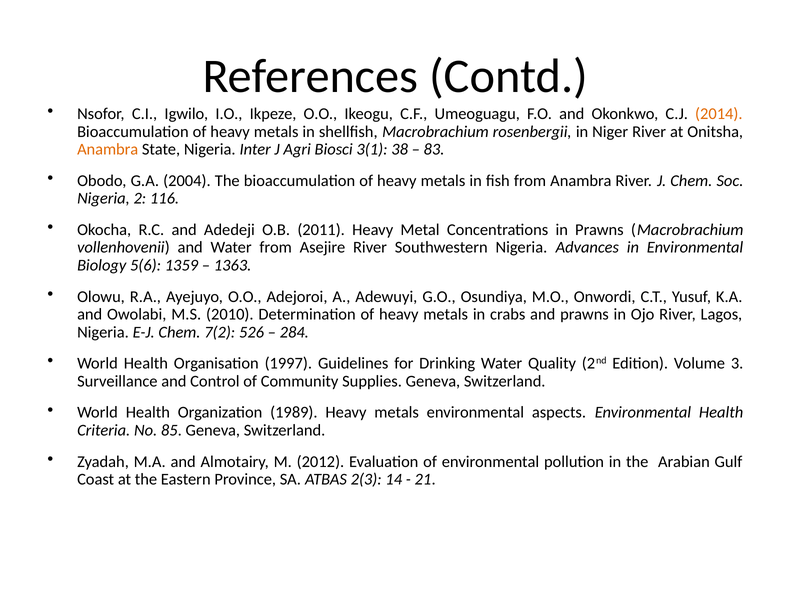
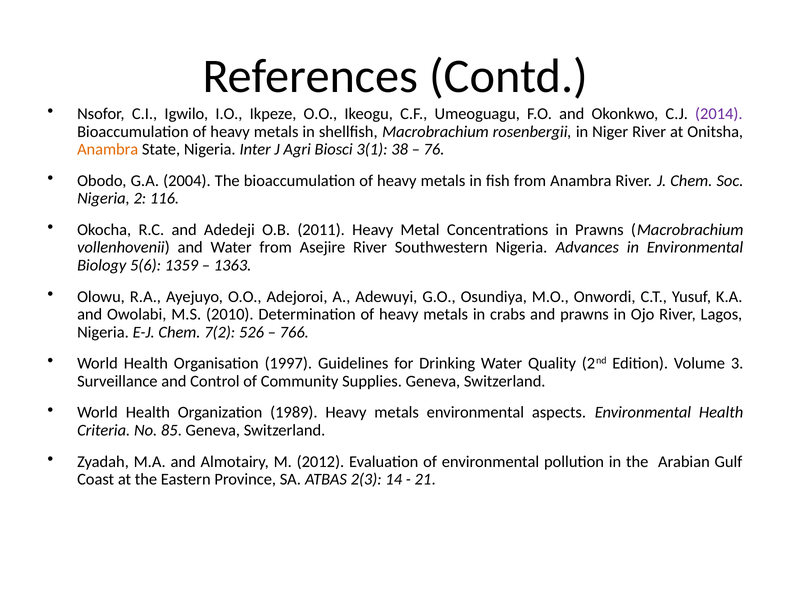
2014 colour: orange -> purple (719, 114)
83: 83 -> 76 (434, 149)
284: 284 -> 766 (294, 332)
